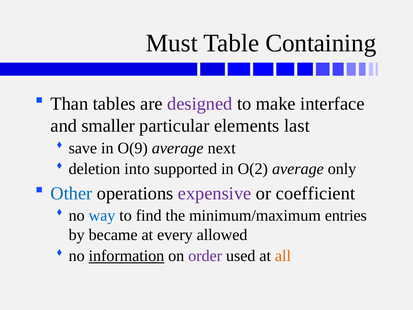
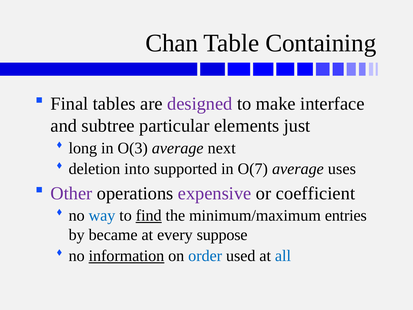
Must: Must -> Chan (172, 43)
Than: Than -> Final (69, 104)
smaller: smaller -> subtree (108, 126)
last: last -> just (297, 126)
save: save -> long (83, 148)
O(9: O(9 -> O(3 (133, 148)
O(2: O(2 -> O(7 (253, 169)
only: only -> uses (342, 169)
Other colour: blue -> purple (71, 193)
find underline: none -> present (149, 215)
allowed: allowed -> suppose (222, 235)
order colour: purple -> blue (205, 256)
all colour: orange -> blue (283, 256)
